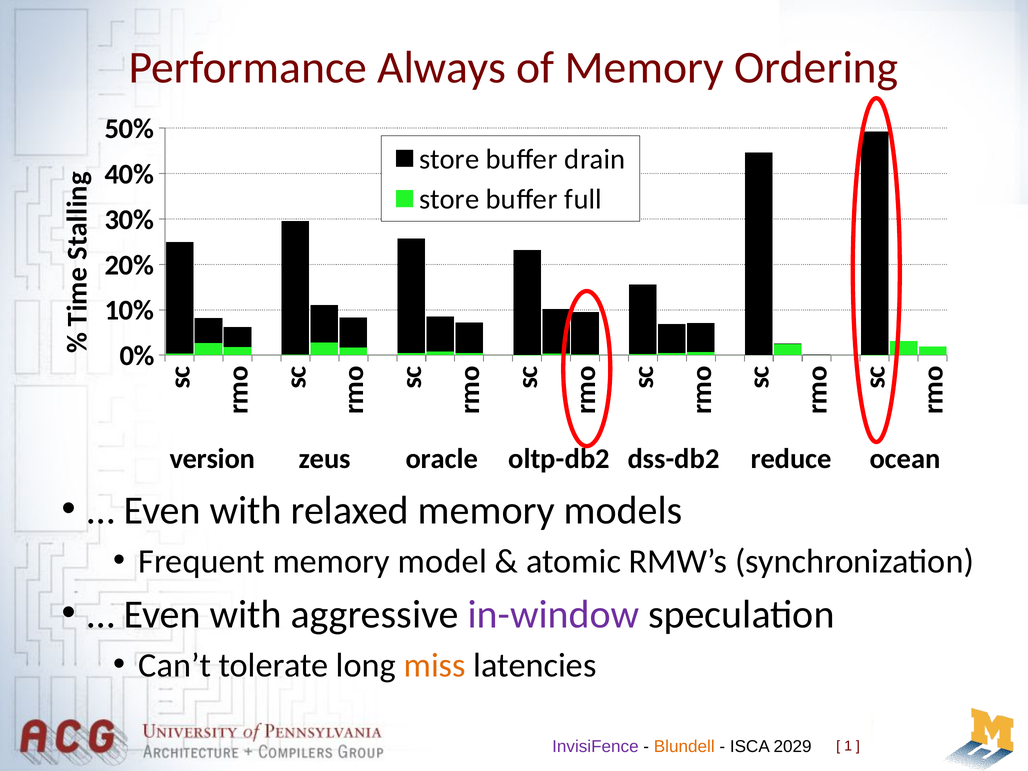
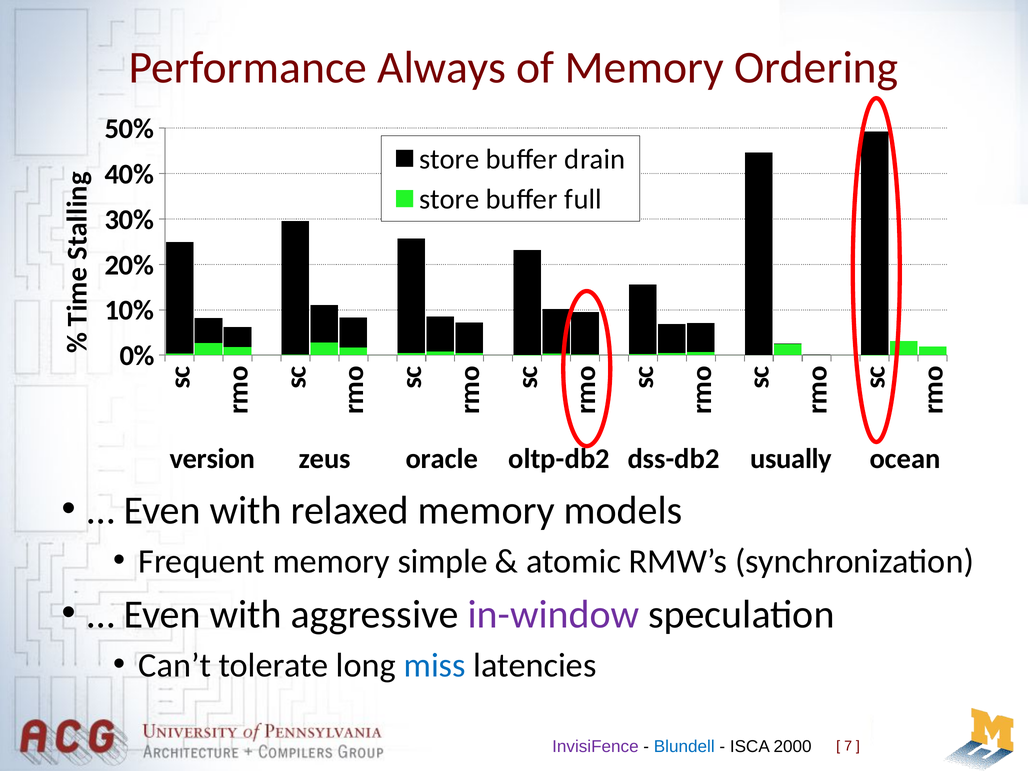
reduce: reduce -> usually (791, 459)
model: model -> simple (443, 561)
miss colour: orange -> blue (435, 665)
Blundell colour: orange -> blue (684, 746)
2029: 2029 -> 2000 (793, 746)
1: 1 -> 7 (848, 746)
